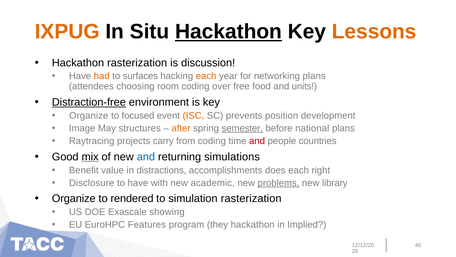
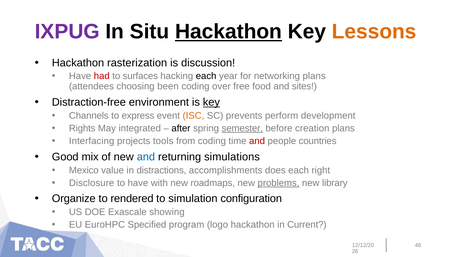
IXPUG colour: orange -> purple (67, 32)
had colour: orange -> red (102, 76)
each colour: orange -> black (206, 76)
room: room -> been (168, 86)
units: units -> sites (304, 86)
Distraction-free underline: present -> none (89, 102)
key underline: none -> present (211, 102)
Organize: Organize -> Channels (89, 115)
focused: focused -> express (138, 115)
position: position -> perform (282, 115)
Image: Image -> Rights (82, 128)
structures: structures -> integrated (140, 128)
after colour: orange -> black (181, 128)
national: national -> creation (312, 128)
Raytracing: Raytracing -> Interfacing (92, 141)
carry: carry -> tools (163, 141)
mix underline: present -> none (90, 156)
Benefit: Benefit -> Mexico (84, 170)
academic: academic -> roadmaps (213, 183)
simulation rasterization: rasterization -> configuration (251, 198)
Features: Features -> Specified (147, 224)
they: they -> logo (218, 224)
Implied: Implied -> Current (307, 224)
